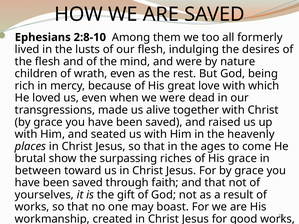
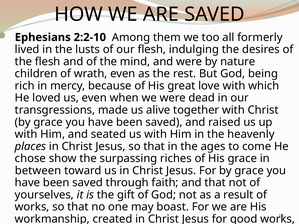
2:8-10: 2:8-10 -> 2:2-10 (90, 37)
brutal: brutal -> chose (30, 159)
